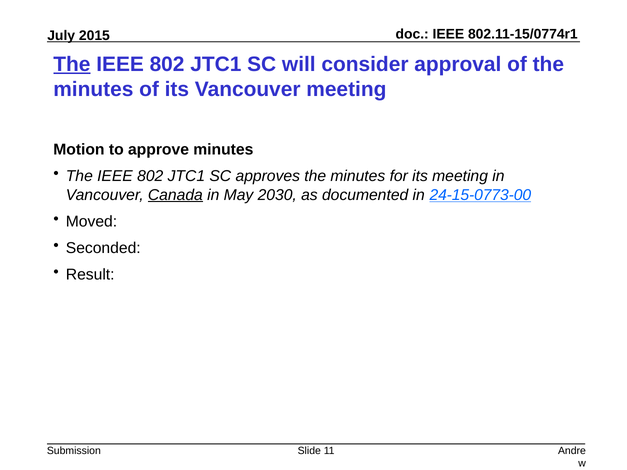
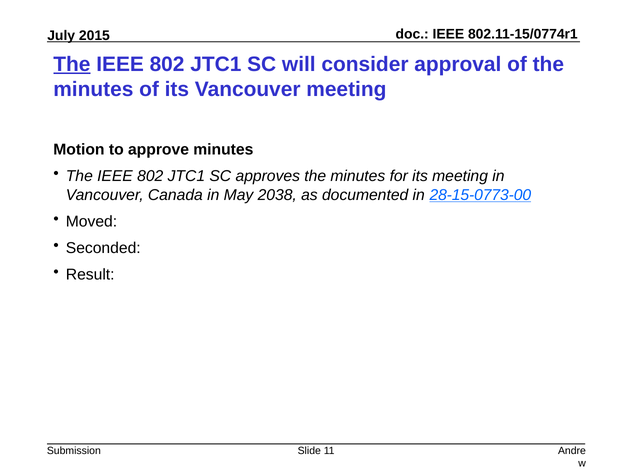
Canada underline: present -> none (175, 195)
2030: 2030 -> 2038 (277, 195)
24-15-0773-00: 24-15-0773-00 -> 28-15-0773-00 (480, 195)
